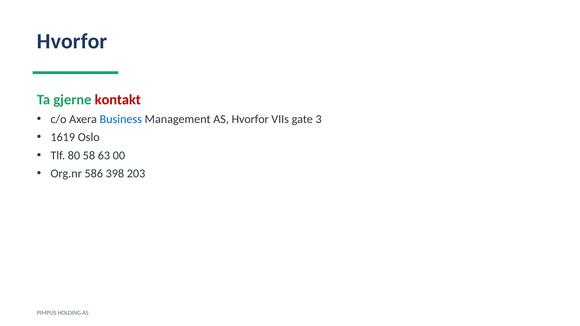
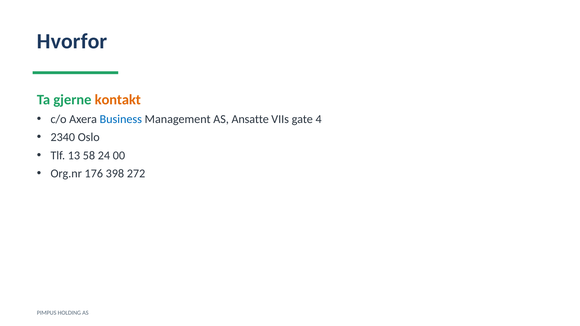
kontakt colour: red -> orange (118, 100)
AS Hvorfor: Hvorfor -> Ansatte (250, 119)
3: 3 -> 4 (319, 119)
1619: 1619 -> 2340 (63, 137)
80: 80 -> 13 (74, 156)
63: 63 -> 24 (104, 156)
586: 586 -> 176 (94, 174)
203: 203 -> 272 (136, 174)
